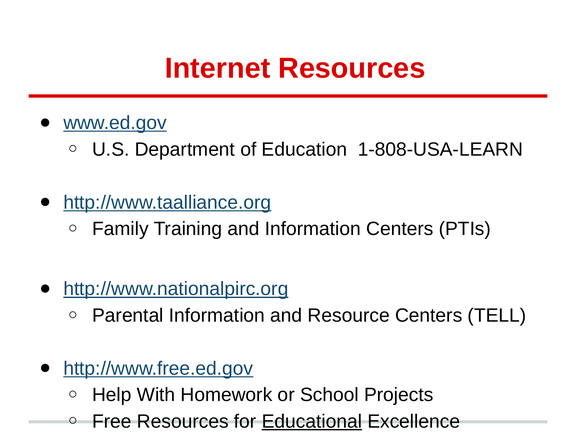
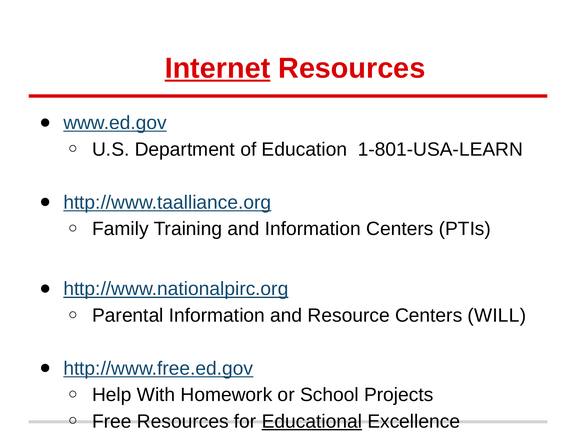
Internet underline: none -> present (218, 68)
1-808-USA-LEARN: 1-808-USA-LEARN -> 1-801-USA-LEARN (440, 149)
TELL: TELL -> WILL (497, 315)
